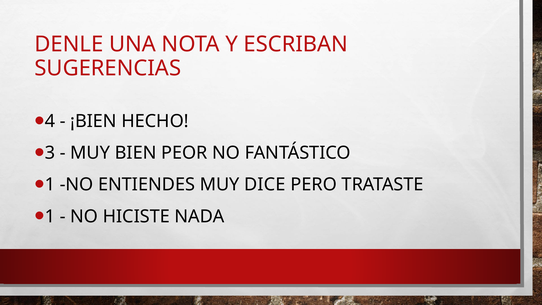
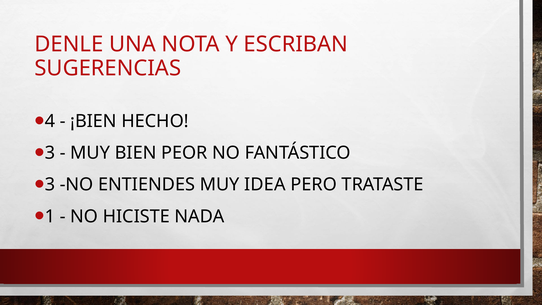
1: 1 -> 3 (50, 185)
DICE: DICE -> IDEA (265, 185)
